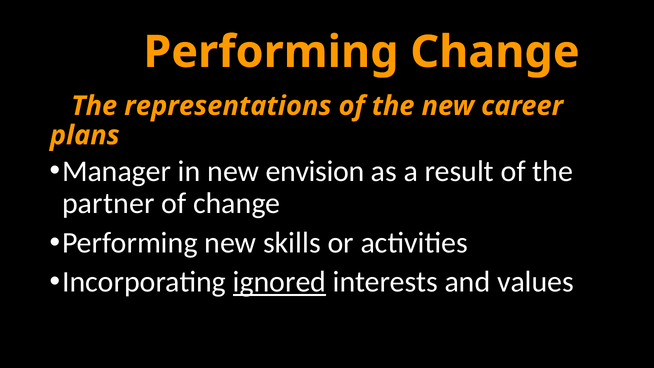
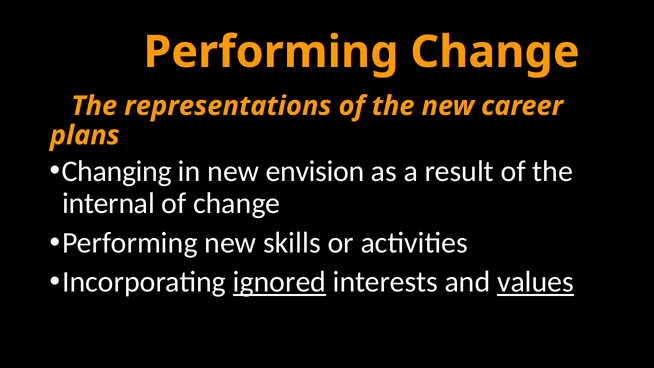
Manager: Manager -> Changing (117, 171)
partner: partner -> internal (109, 203)
values underline: none -> present (536, 282)
